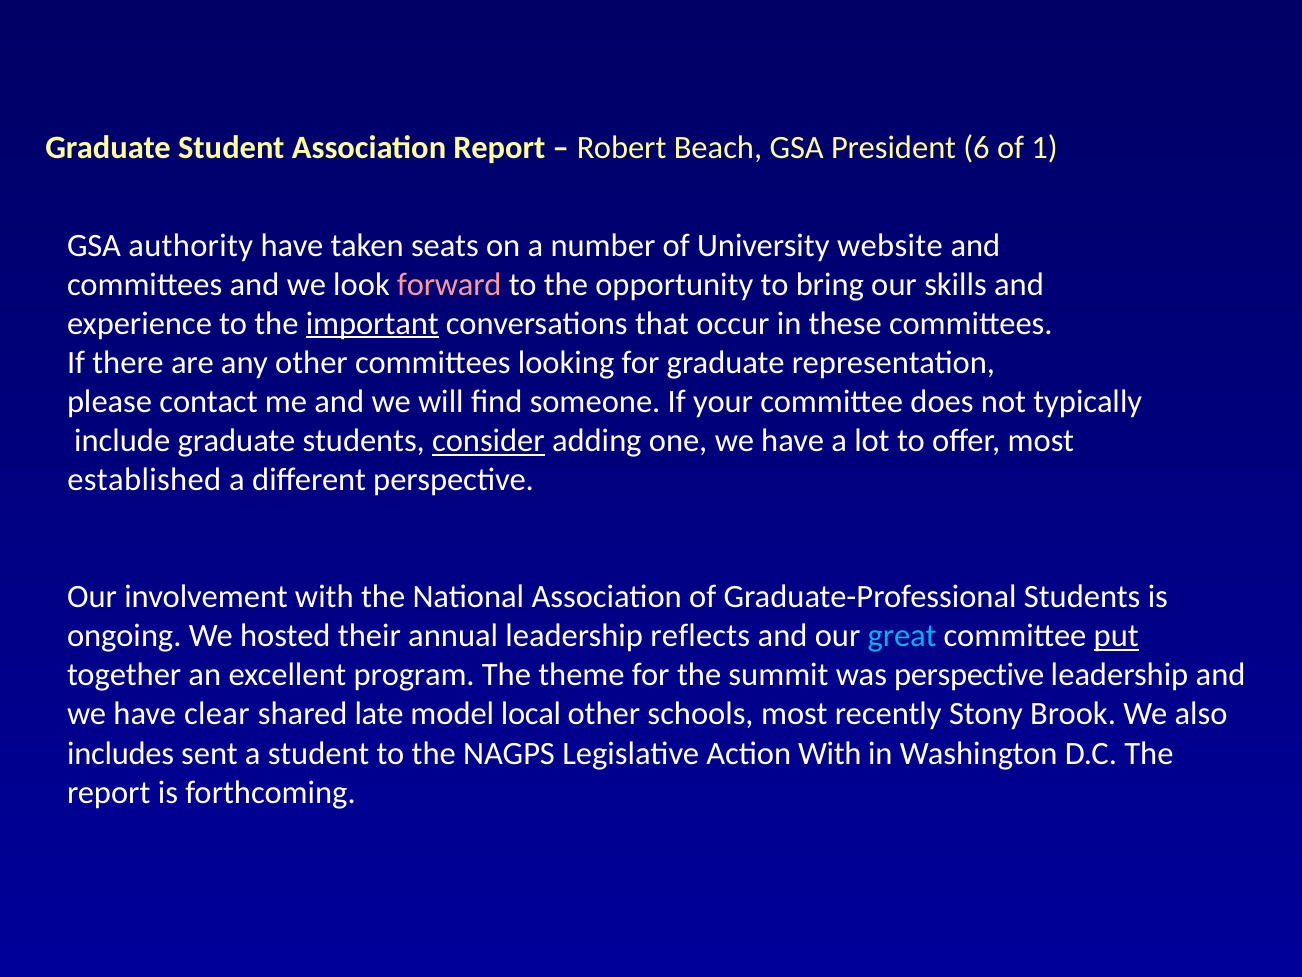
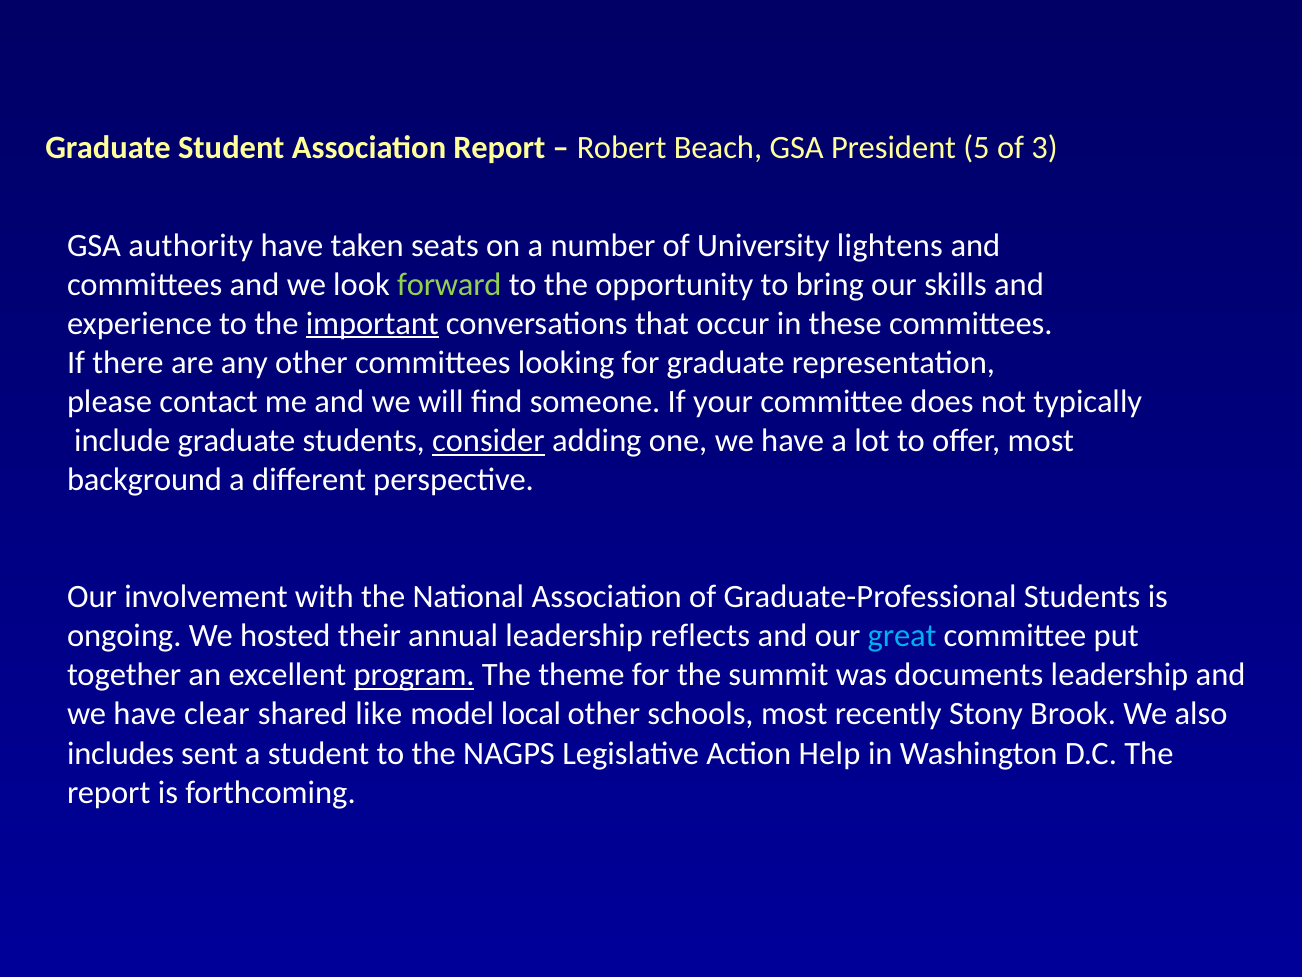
6: 6 -> 5 (976, 147)
1: 1 -> 3 (1044, 147)
website: website -> lightens (890, 245)
forward colour: pink -> light green (449, 284)
established: established -> background (145, 480)
put underline: present -> none (1116, 636)
program underline: none -> present (414, 675)
was perspective: perspective -> documents (969, 675)
late: late -> like (379, 714)
Action With: With -> Help (829, 753)
